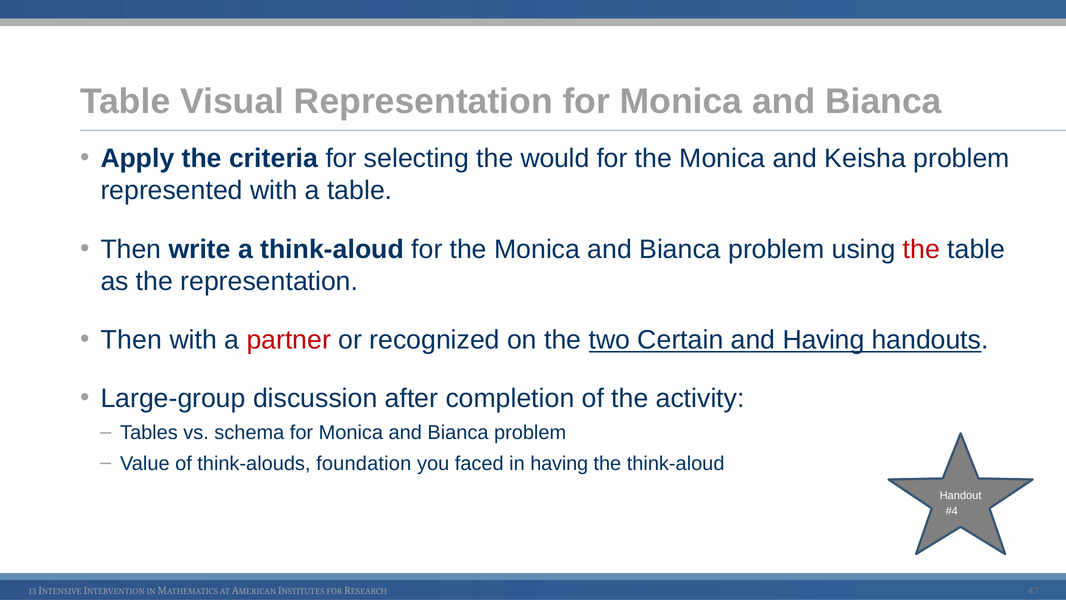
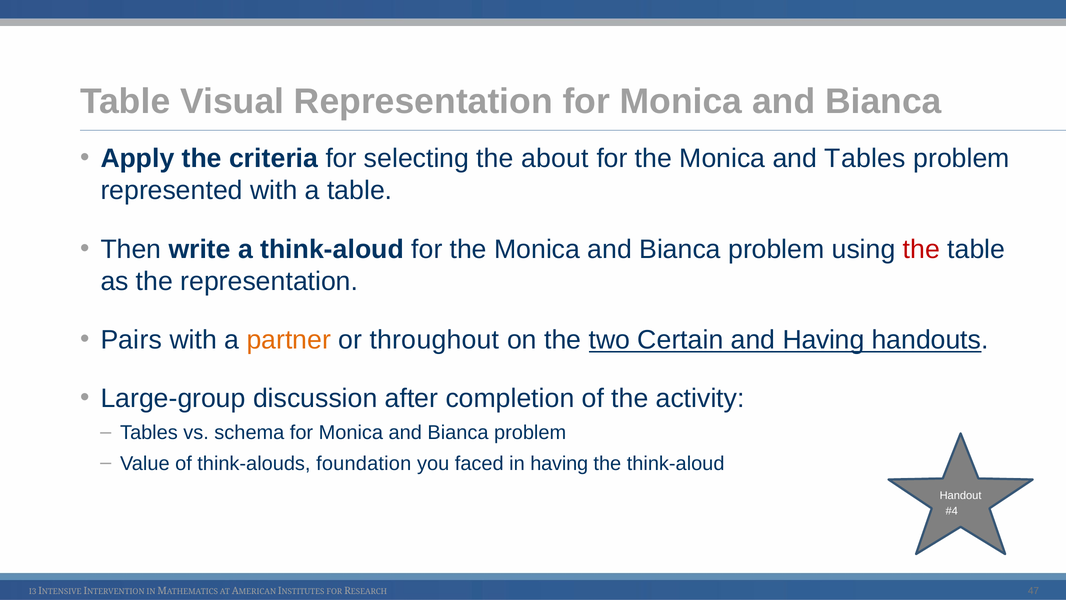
would: would -> about (555, 158)
and Keisha: Keisha -> Tables (865, 158)
Then: Then -> Pairs (131, 340)
partner colour: red -> orange (289, 340)
recognized: recognized -> throughout (434, 340)
